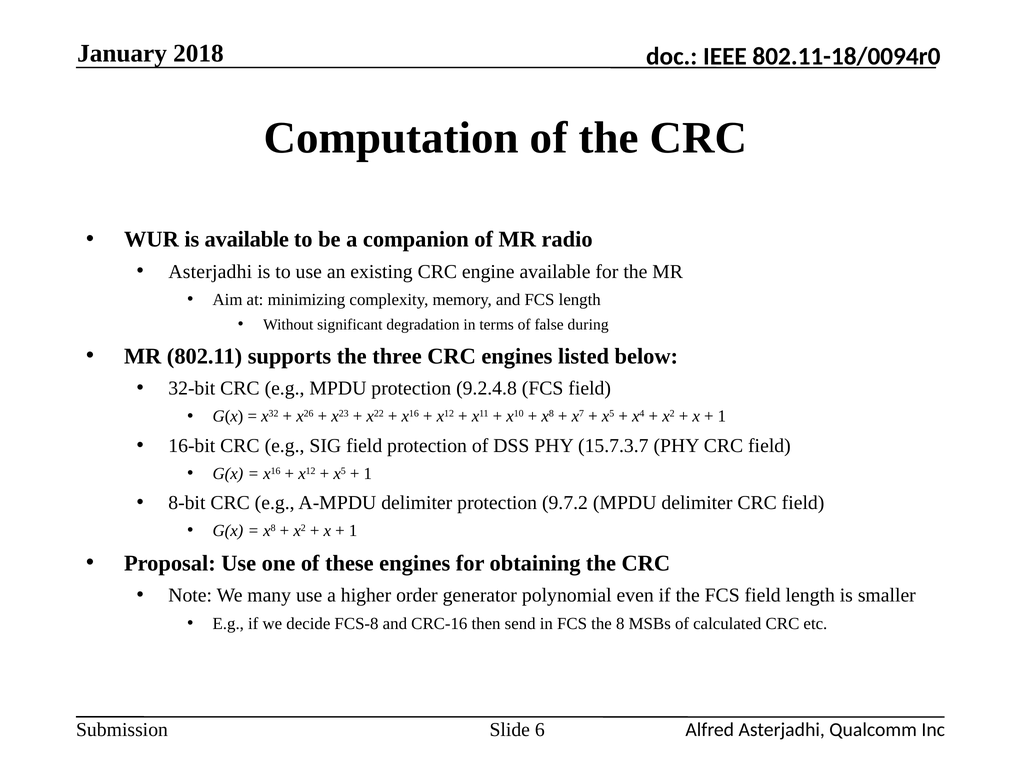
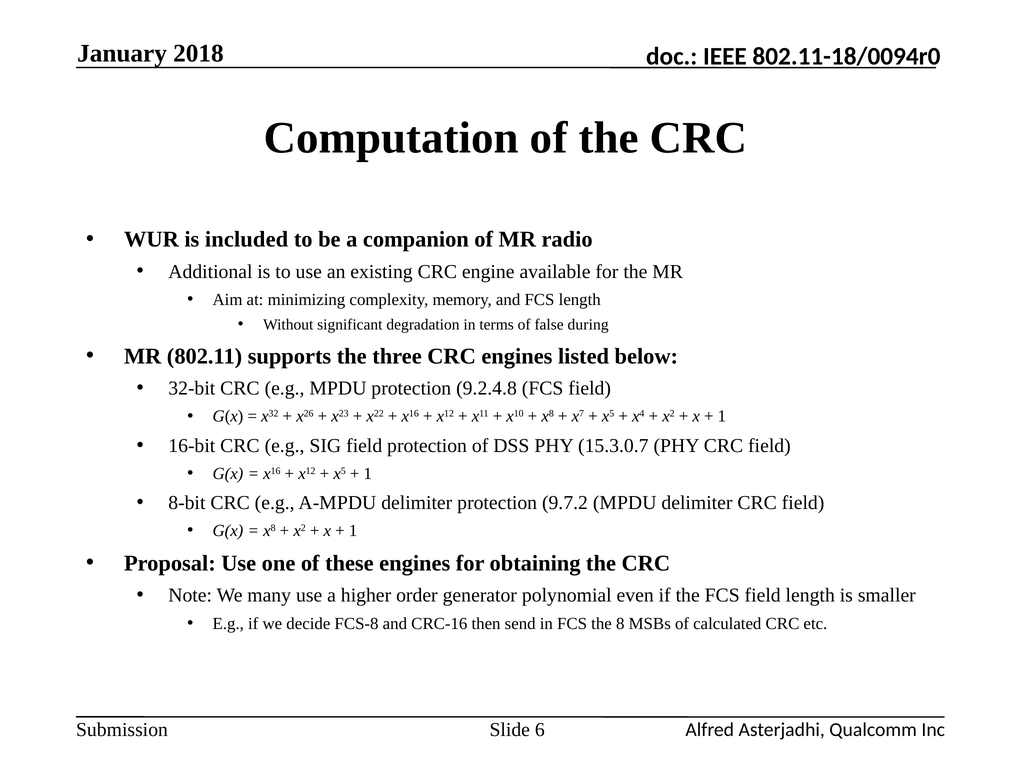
is available: available -> included (247, 239)
Asterjadhi: Asterjadhi -> Additional (210, 272)
15.7.3.7: 15.7.3.7 -> 15.3.0.7 (613, 446)
